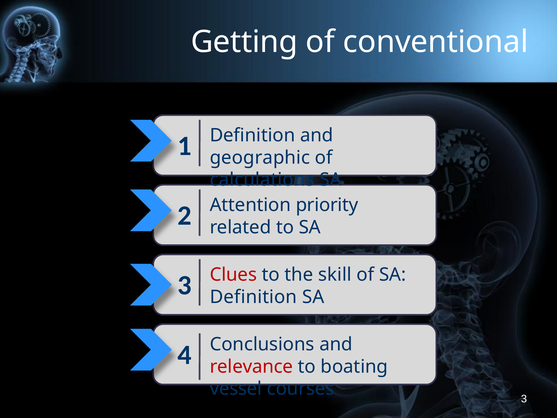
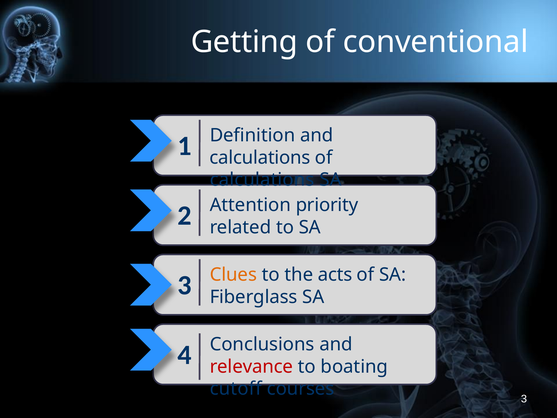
geographic: geographic -> calculations (260, 157)
Clues colour: red -> orange (233, 274)
skill: skill -> acts (335, 274)
Definition: Definition -> Fiberglass (254, 297)
vessel: vessel -> cutoff (236, 389)
